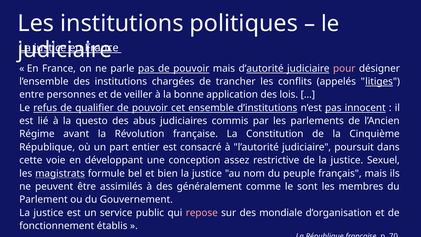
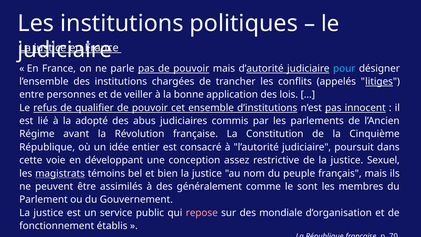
pour colour: pink -> light blue (344, 68)
questo: questo -> adopté (92, 121)
part: part -> idée (119, 147)
formule: formule -> témoins (106, 173)
